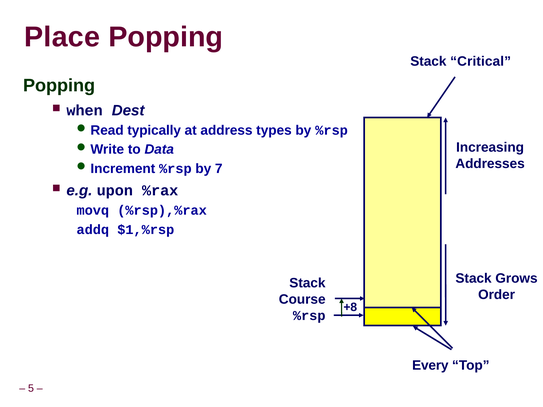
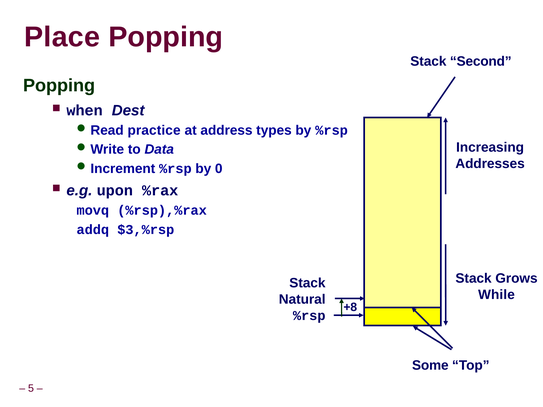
Critical: Critical -> Second (481, 61)
typically: typically -> practice (154, 130)
7: 7 -> 0 (219, 169)
$1,%rsp: $1,%rsp -> $3,%rsp (146, 230)
Order: Order -> While (496, 295)
Course: Course -> Natural (302, 300)
Every: Every -> Some (430, 366)
